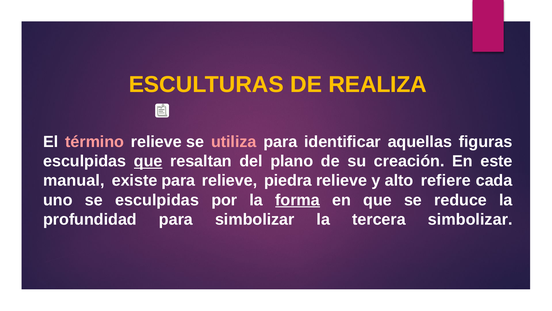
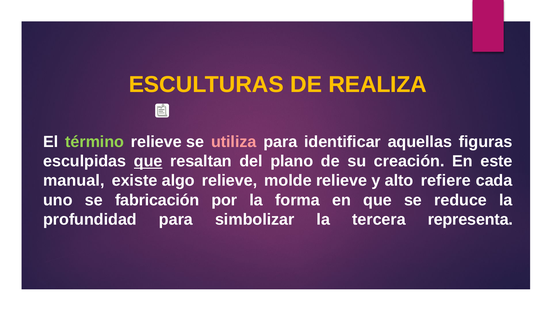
término colour: pink -> light green (95, 142)
existe para: para -> algo (178, 180)
piedra: piedra -> molde (288, 180)
se esculpidas: esculpidas -> fabricación (157, 200)
forma underline: present -> none (298, 200)
tercera simbolizar: simbolizar -> representa (470, 219)
